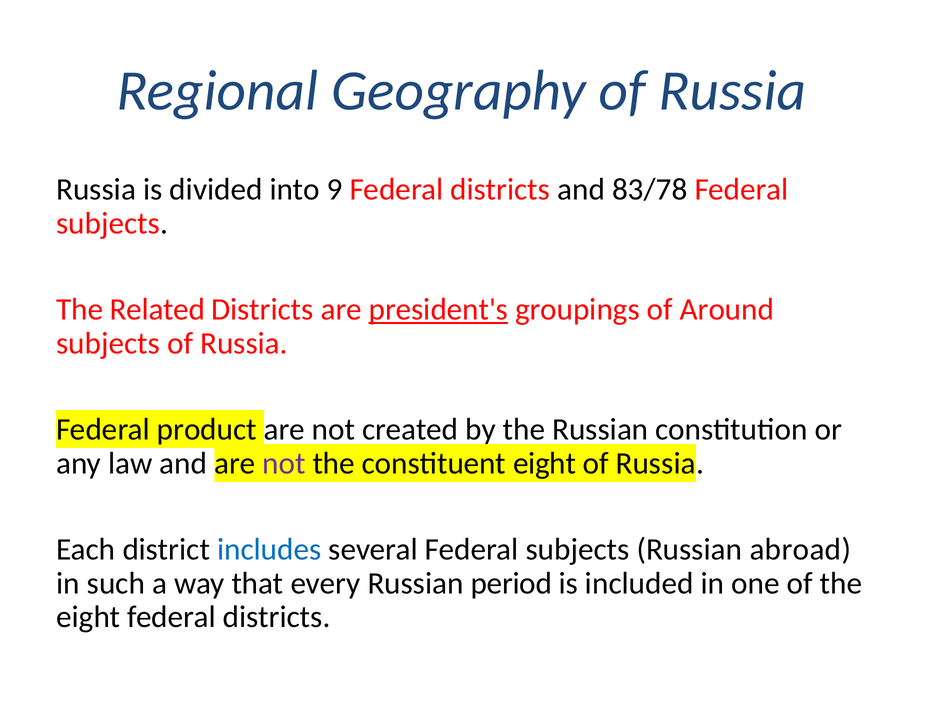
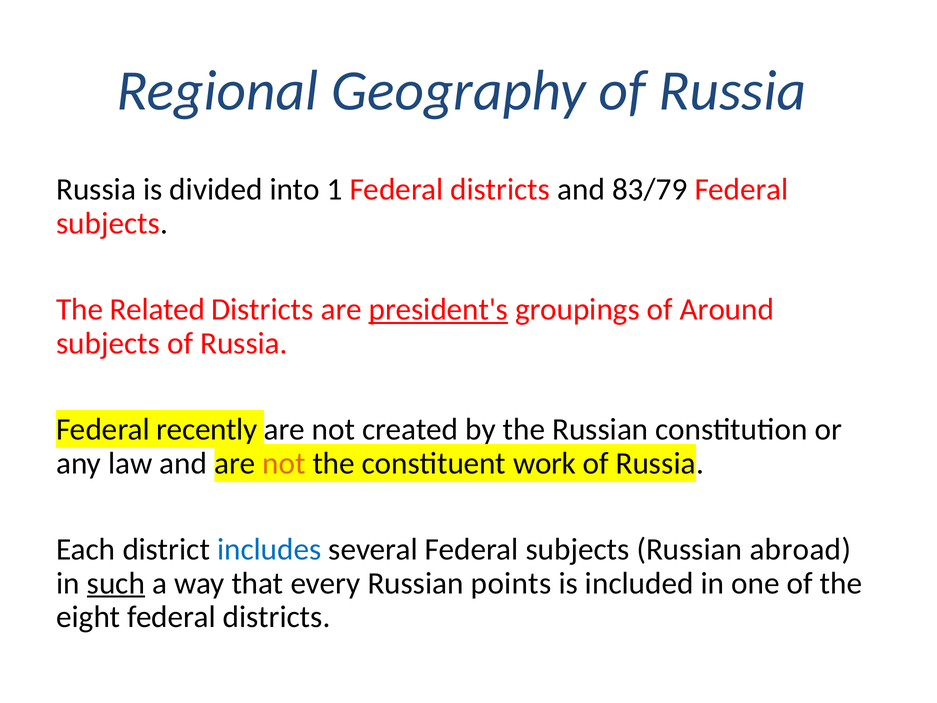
9: 9 -> 1 (334, 190)
83/78: 83/78 -> 83/79 (650, 190)
product: product -> recently (207, 429)
not colour: purple -> orange (284, 463)
constituent eight: eight -> work (544, 463)
such underline: none -> present (116, 583)
period: period -> points (511, 583)
